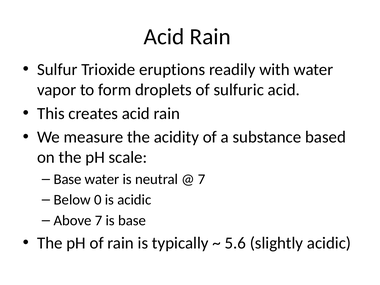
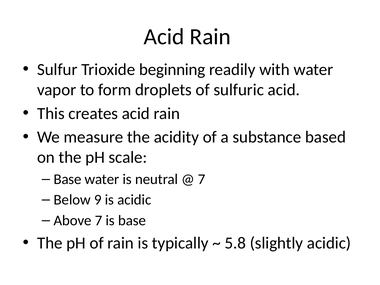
eruptions: eruptions -> beginning (172, 69)
0: 0 -> 9 (98, 200)
5.6: 5.6 -> 5.8 (235, 243)
